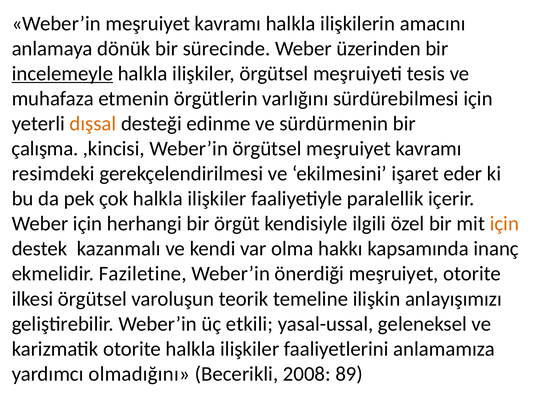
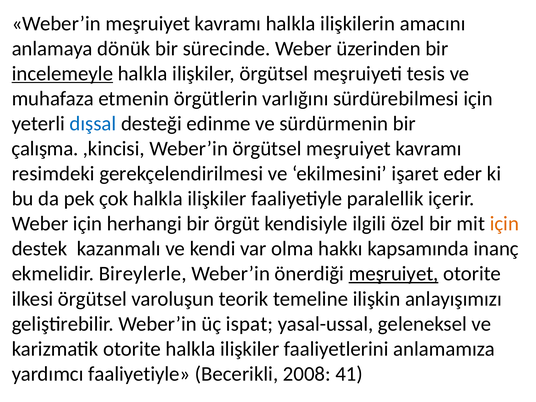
dışsal colour: orange -> blue (93, 124)
Faziletine: Faziletine -> Bireylerle (143, 274)
meşruiyet underline: none -> present (394, 274)
etkili: etkili -> ispat (249, 324)
yardımcı olmadığını: olmadığını -> faaliyetiyle (139, 374)
89: 89 -> 41 (349, 374)
